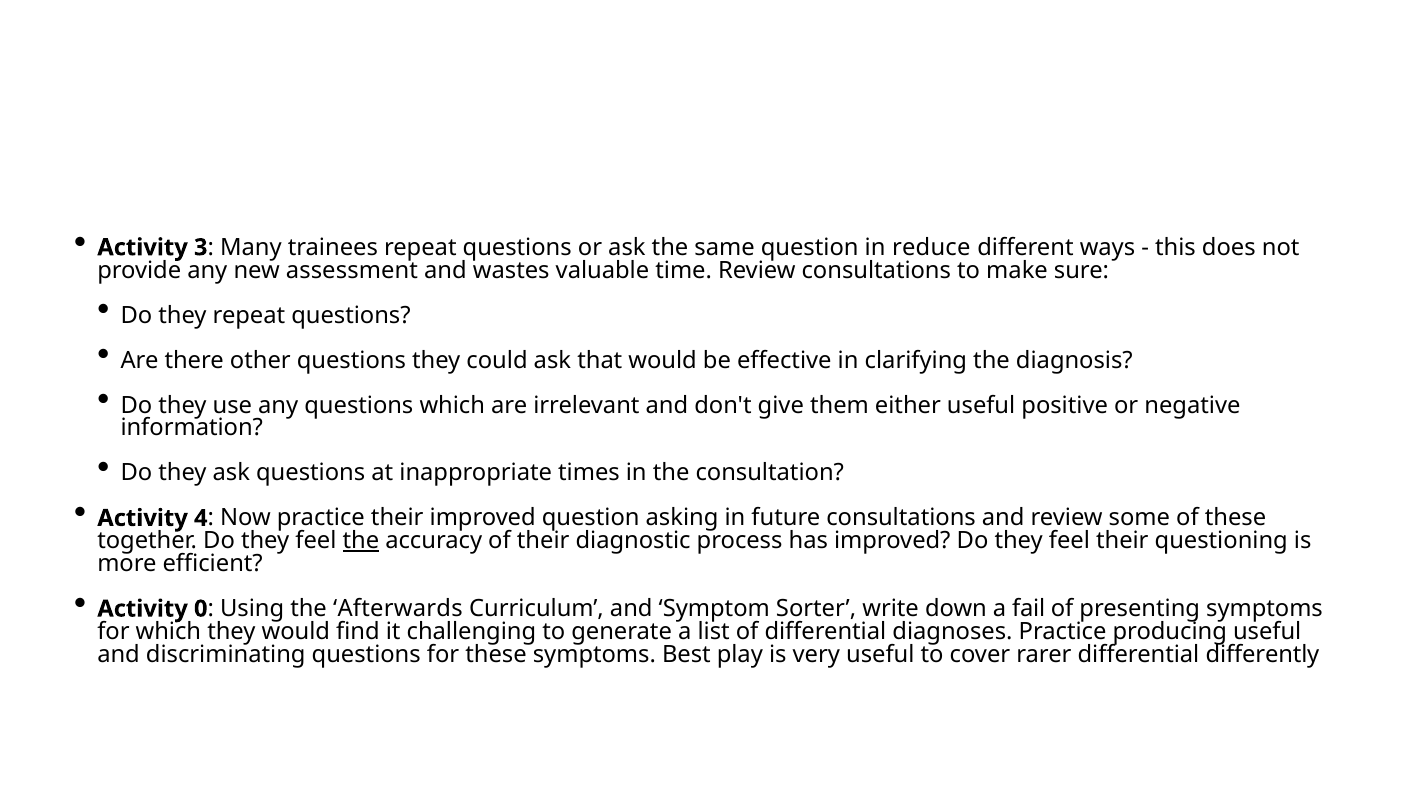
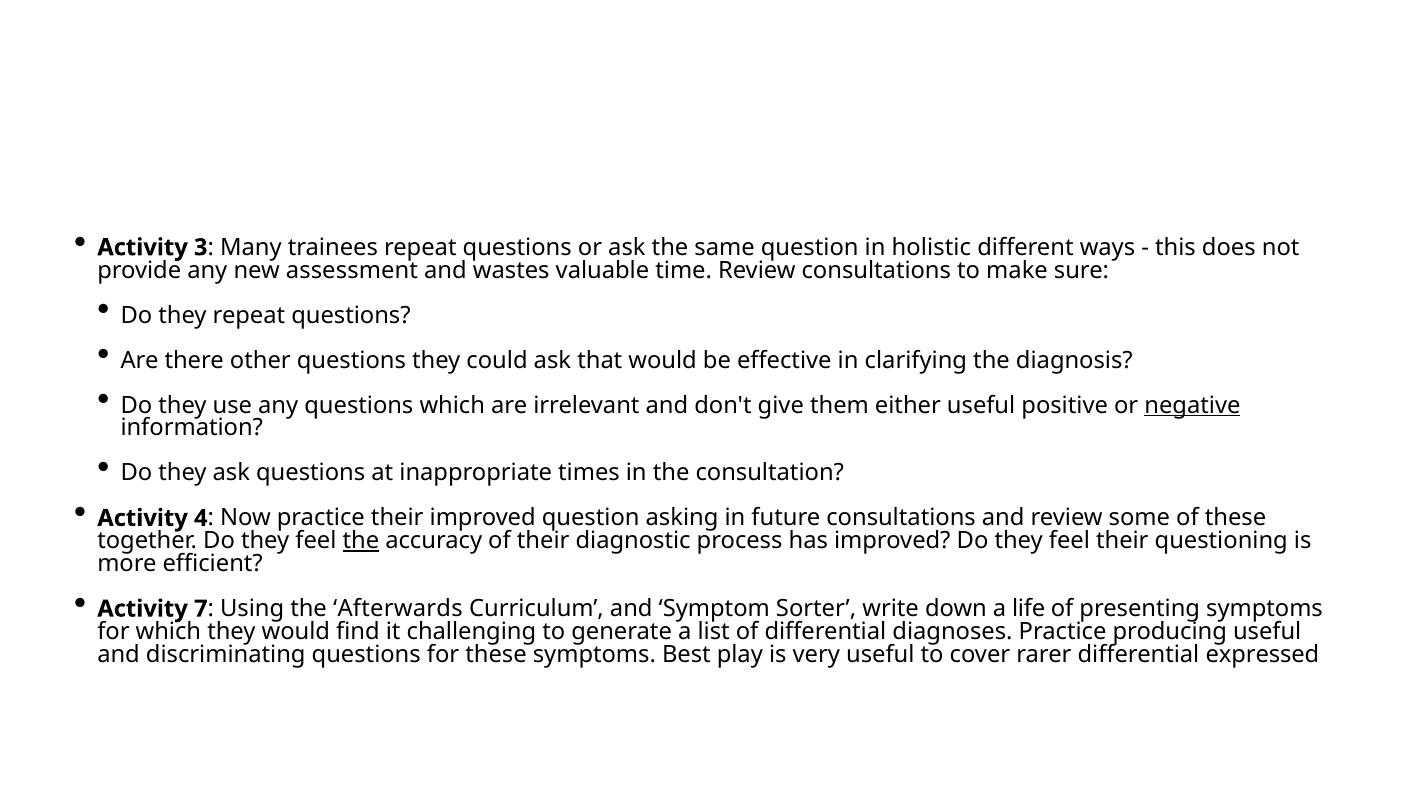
reduce: reduce -> holistic (931, 247)
negative underline: none -> present (1192, 405)
0: 0 -> 7 (201, 609)
fail: fail -> life (1029, 609)
differently: differently -> expressed (1262, 654)
